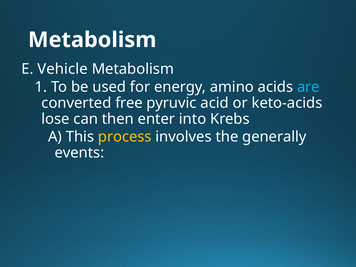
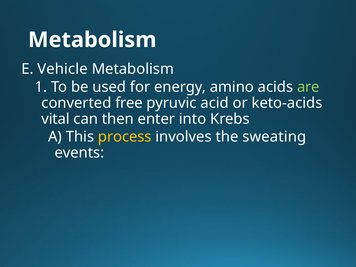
are colour: light blue -> light green (308, 87)
lose: lose -> vital (56, 119)
generally: generally -> sweating (274, 137)
